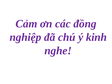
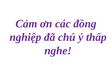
kinh: kinh -> thấp (96, 37)
